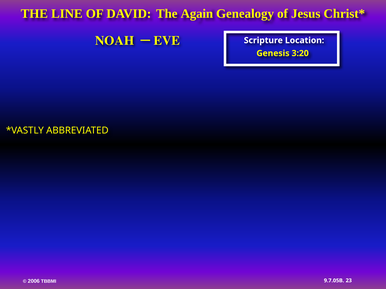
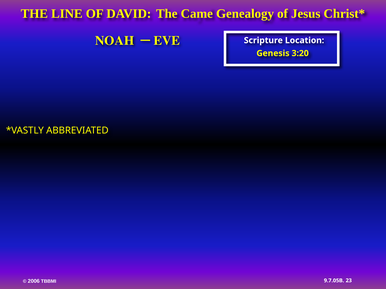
Again: Again -> Came (197, 14)
